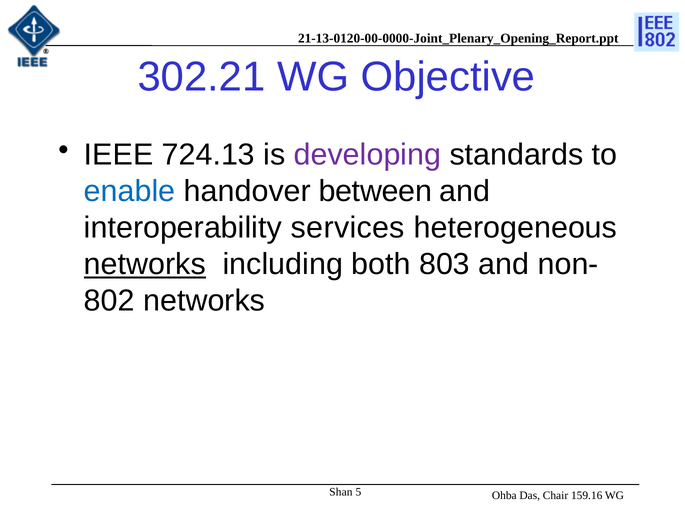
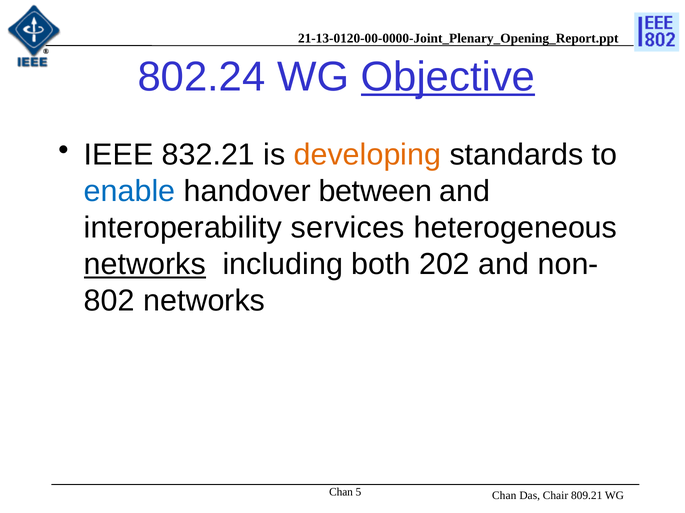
302.21: 302.21 -> 802.24 (202, 77)
Objective underline: none -> present (448, 77)
724.13: 724.13 -> 832.21 (208, 155)
developing colour: purple -> orange (367, 155)
803: 803 -> 202 (445, 265)
Shan: Shan -> Chan (341, 493)
Ohba: Ohba -> Chan (504, 496)
159.16: 159.16 -> 809.21 (587, 496)
